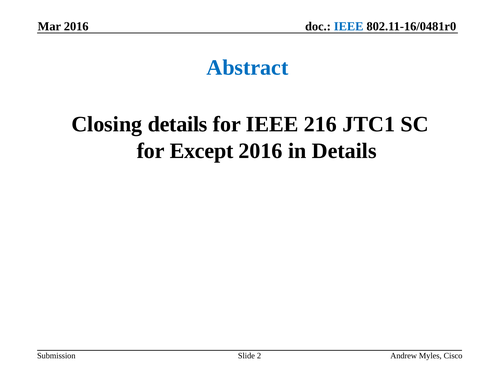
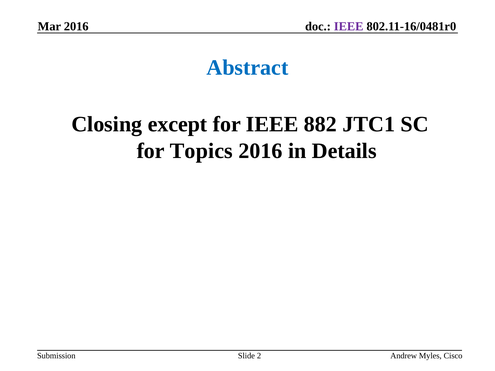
IEEE colour: blue -> purple (349, 27)
Closing details: details -> except (178, 124)
216: 216 -> 882 (320, 124)
Except: Except -> Topics (201, 151)
